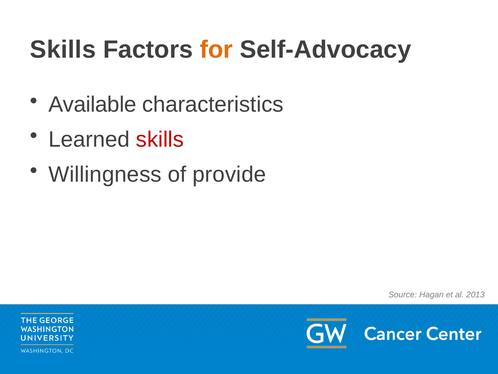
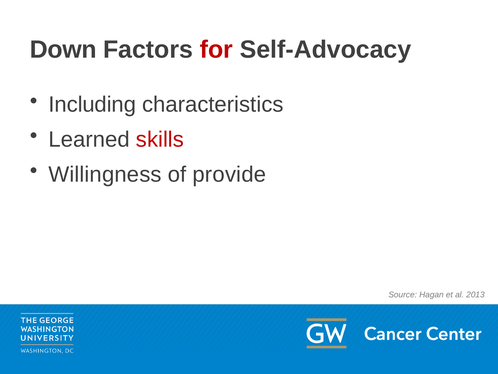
Skills: Skills -> Down (63, 49)
for colour: orange -> red (216, 49)
Available: Available -> Including (92, 104)
